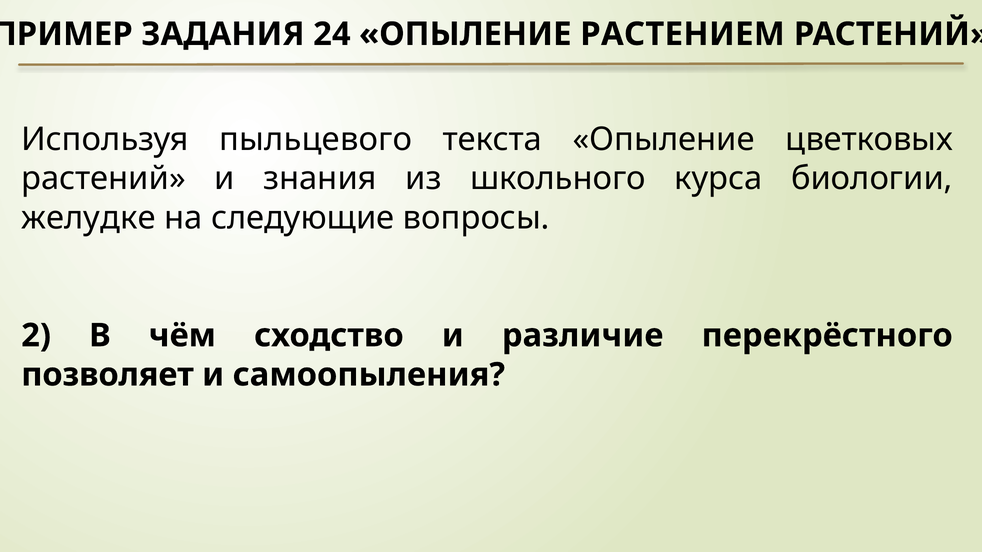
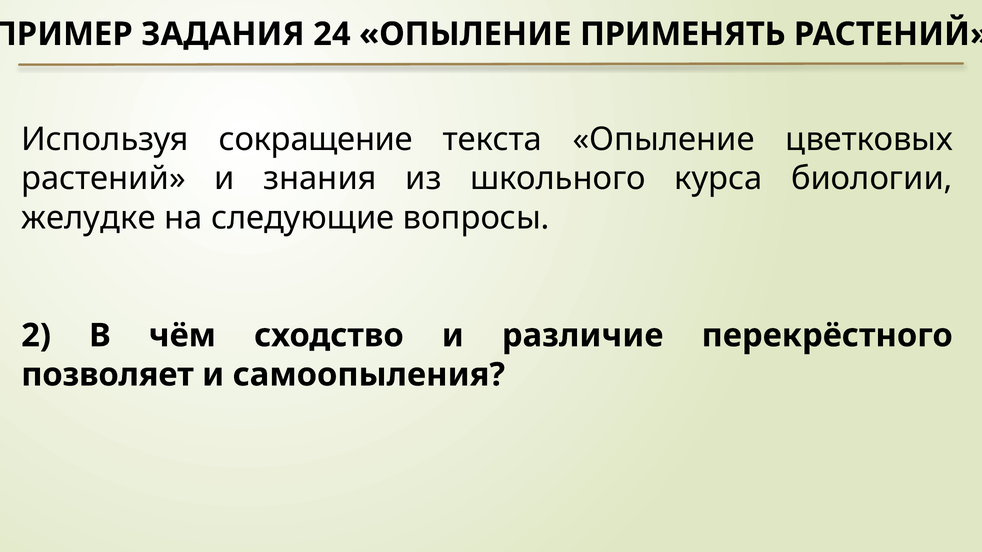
РАСТЕНИЕМ: РАСТЕНИЕМ -> ПРИМЕНЯТЬ (683, 34)
пыльцевого: пыльцевого -> сокращение (316, 139)
